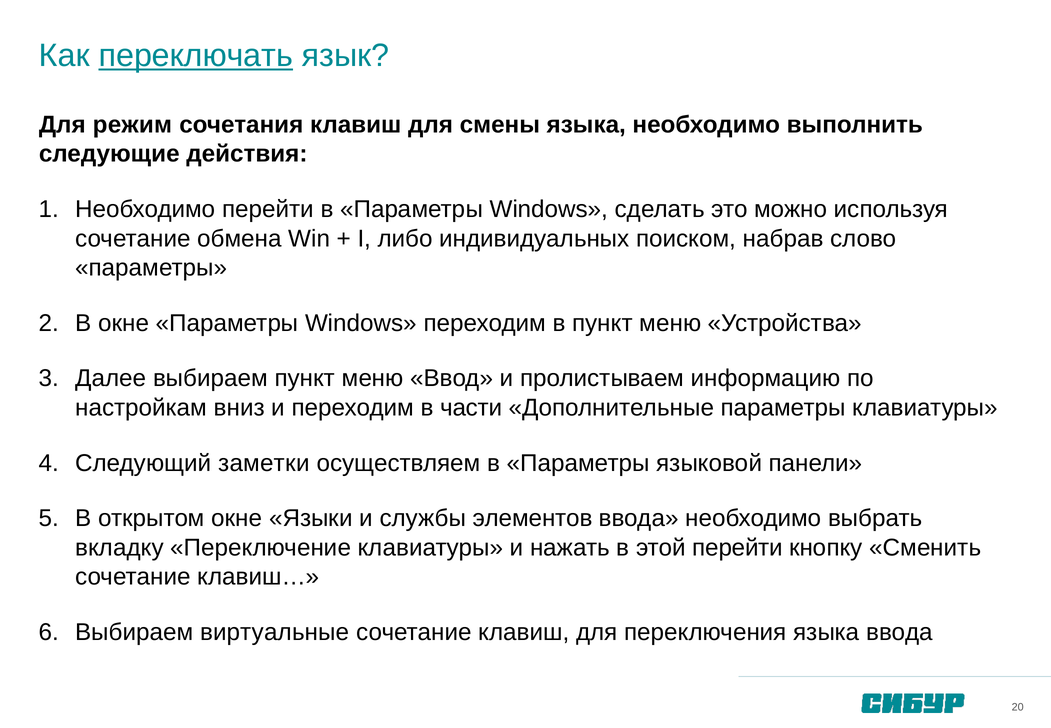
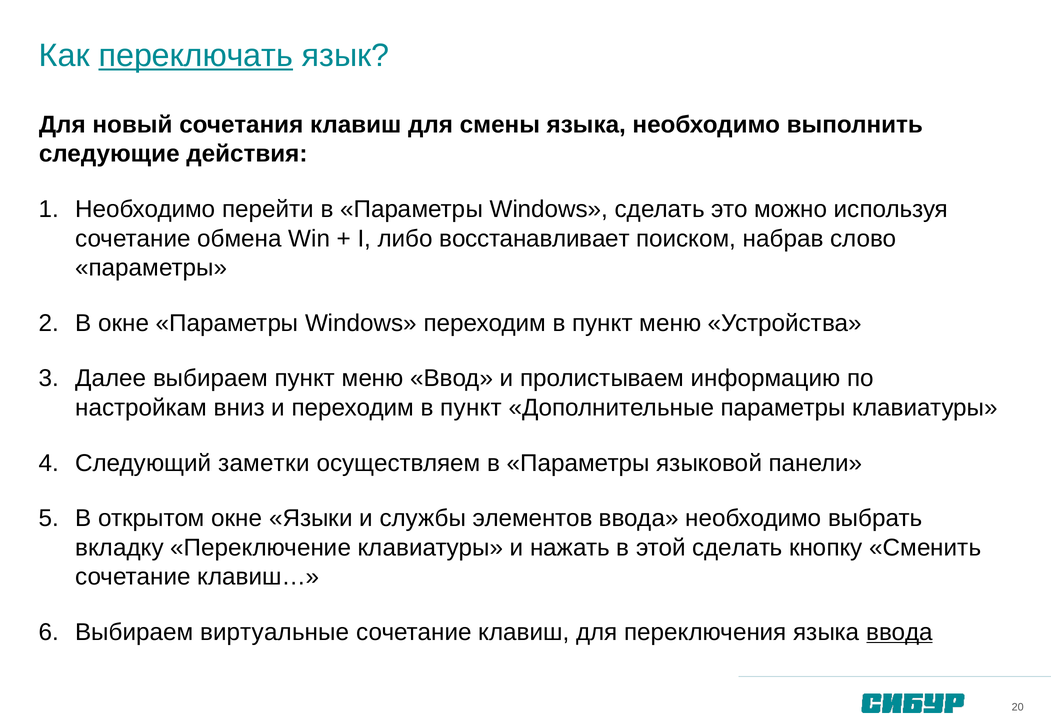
режим: режим -> новый (132, 125)
индивидуальных: индивидуальных -> восстанавливает (535, 238)
и переходим в части: части -> пункт (471, 407)
этой перейти: перейти -> сделать (738, 547)
ввода underline: none -> present (899, 632)
